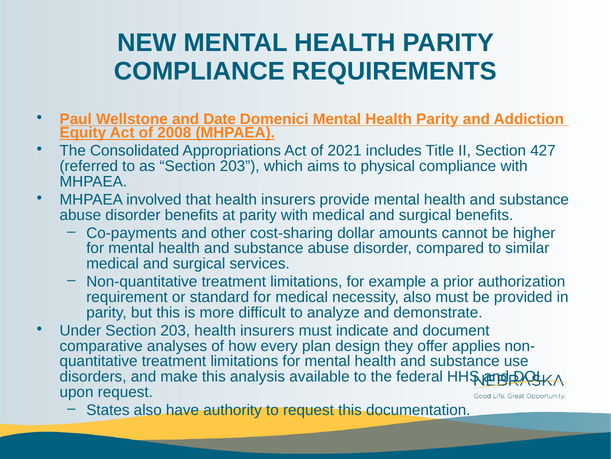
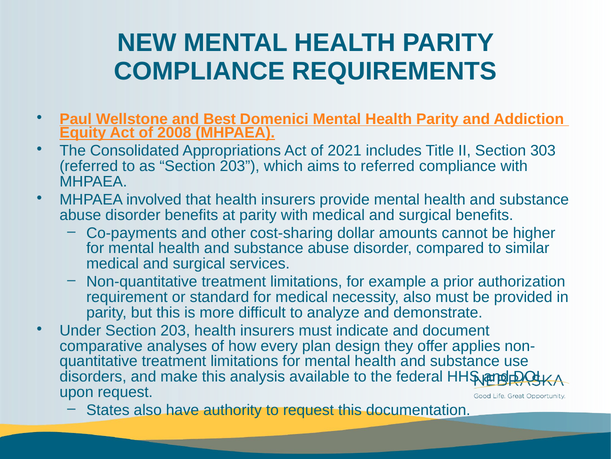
Date: Date -> Best (220, 119)
427: 427 -> 303 (543, 151)
to physical: physical -> referred (388, 166)
